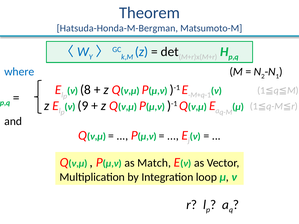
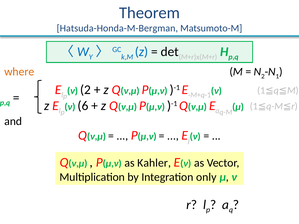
where colour: blue -> orange (19, 72)
ν 8: 8 -> 2 (86, 90)
9: 9 -> 6 (83, 106)
Match: Match -> Kahler (154, 163)
loop: loop -> only (206, 177)
